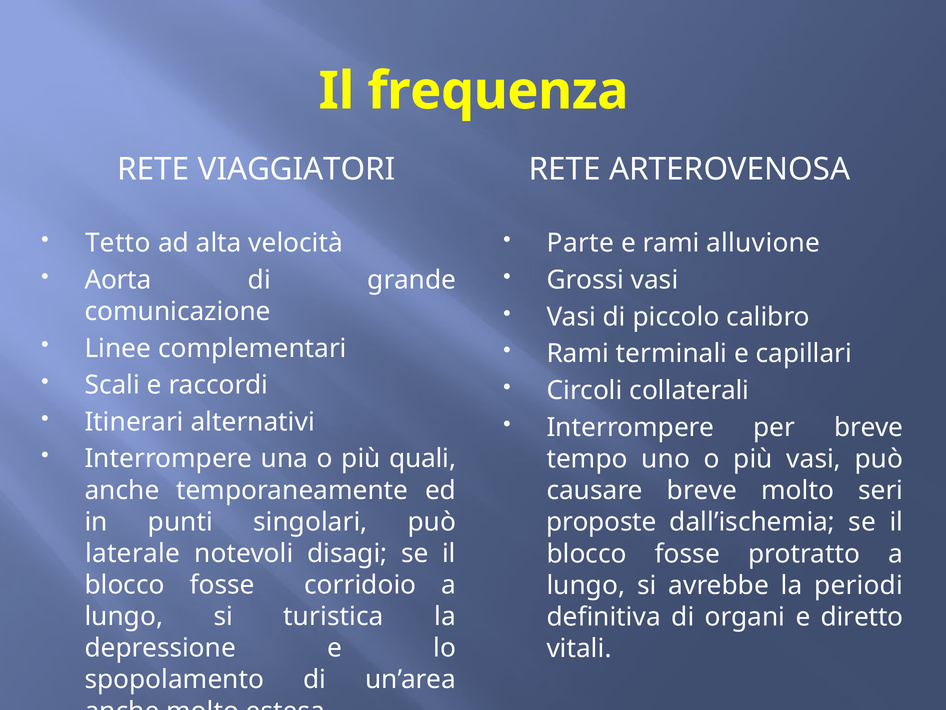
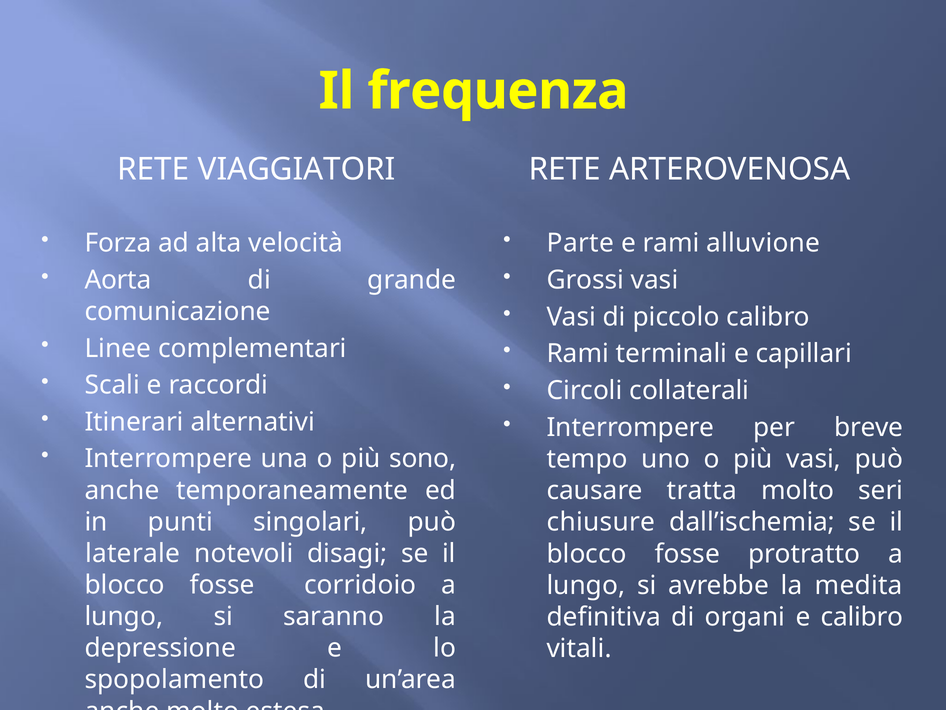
Tetto: Tetto -> Forza (118, 243)
quali: quali -> sono (423, 458)
causare breve: breve -> tratta (702, 490)
proposte: proposte -> chiusure (601, 522)
periodi: periodi -> medita (859, 585)
turistica: turistica -> saranno (334, 616)
e diretto: diretto -> calibro (862, 617)
